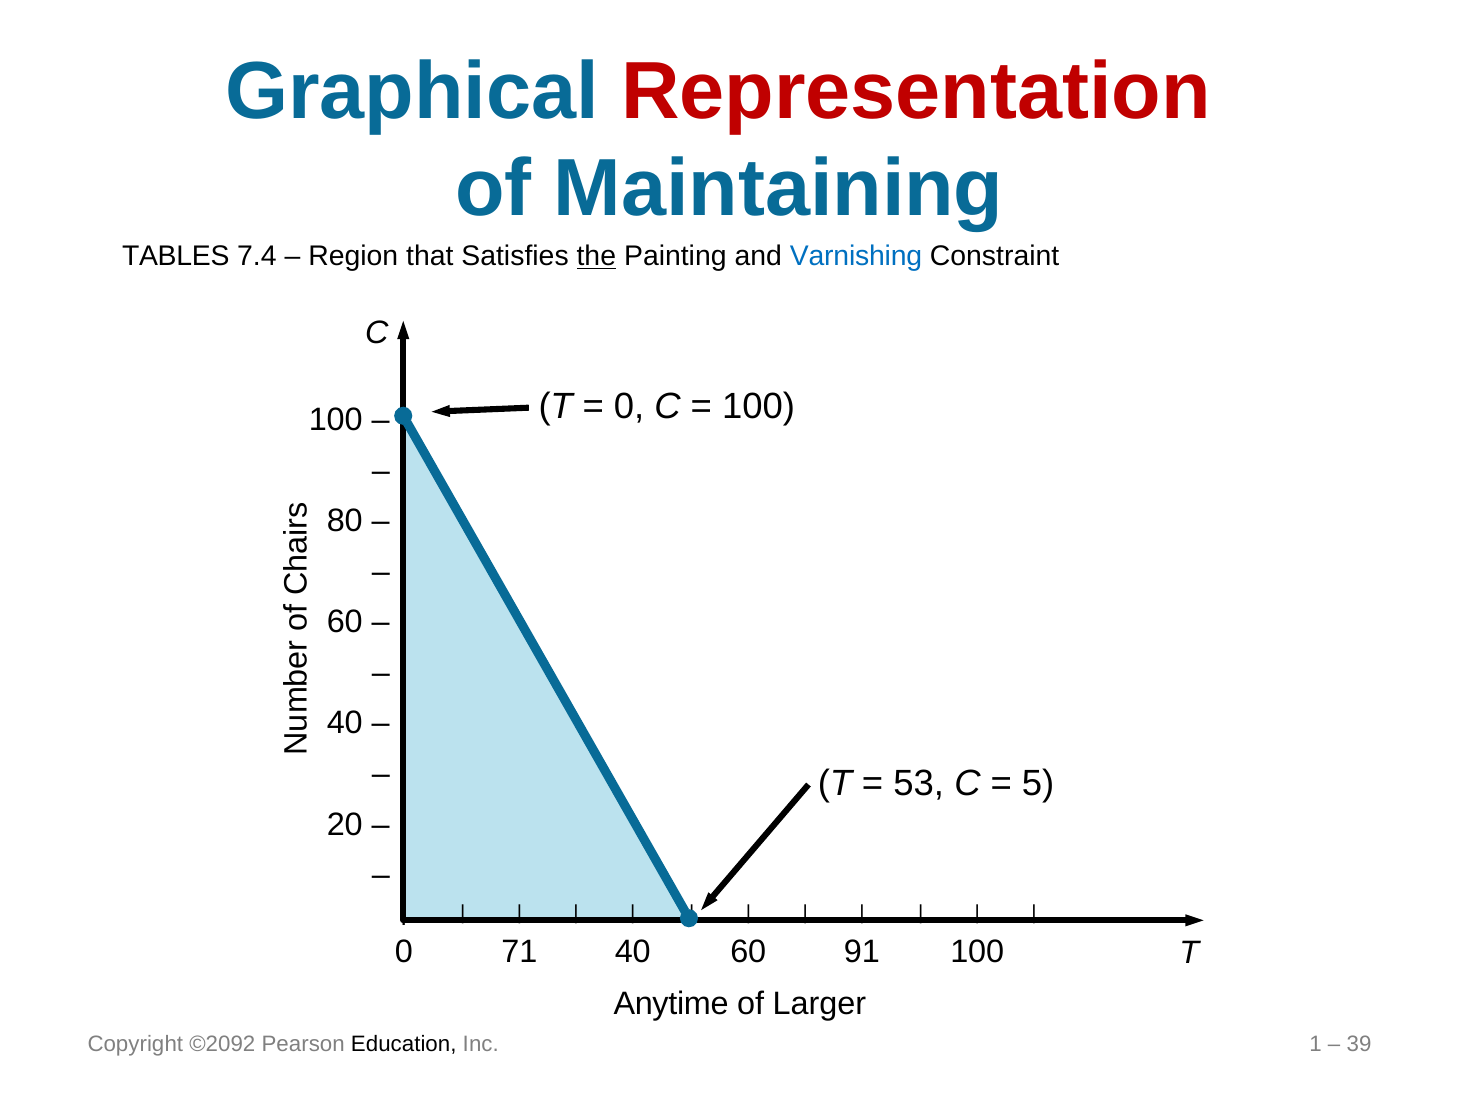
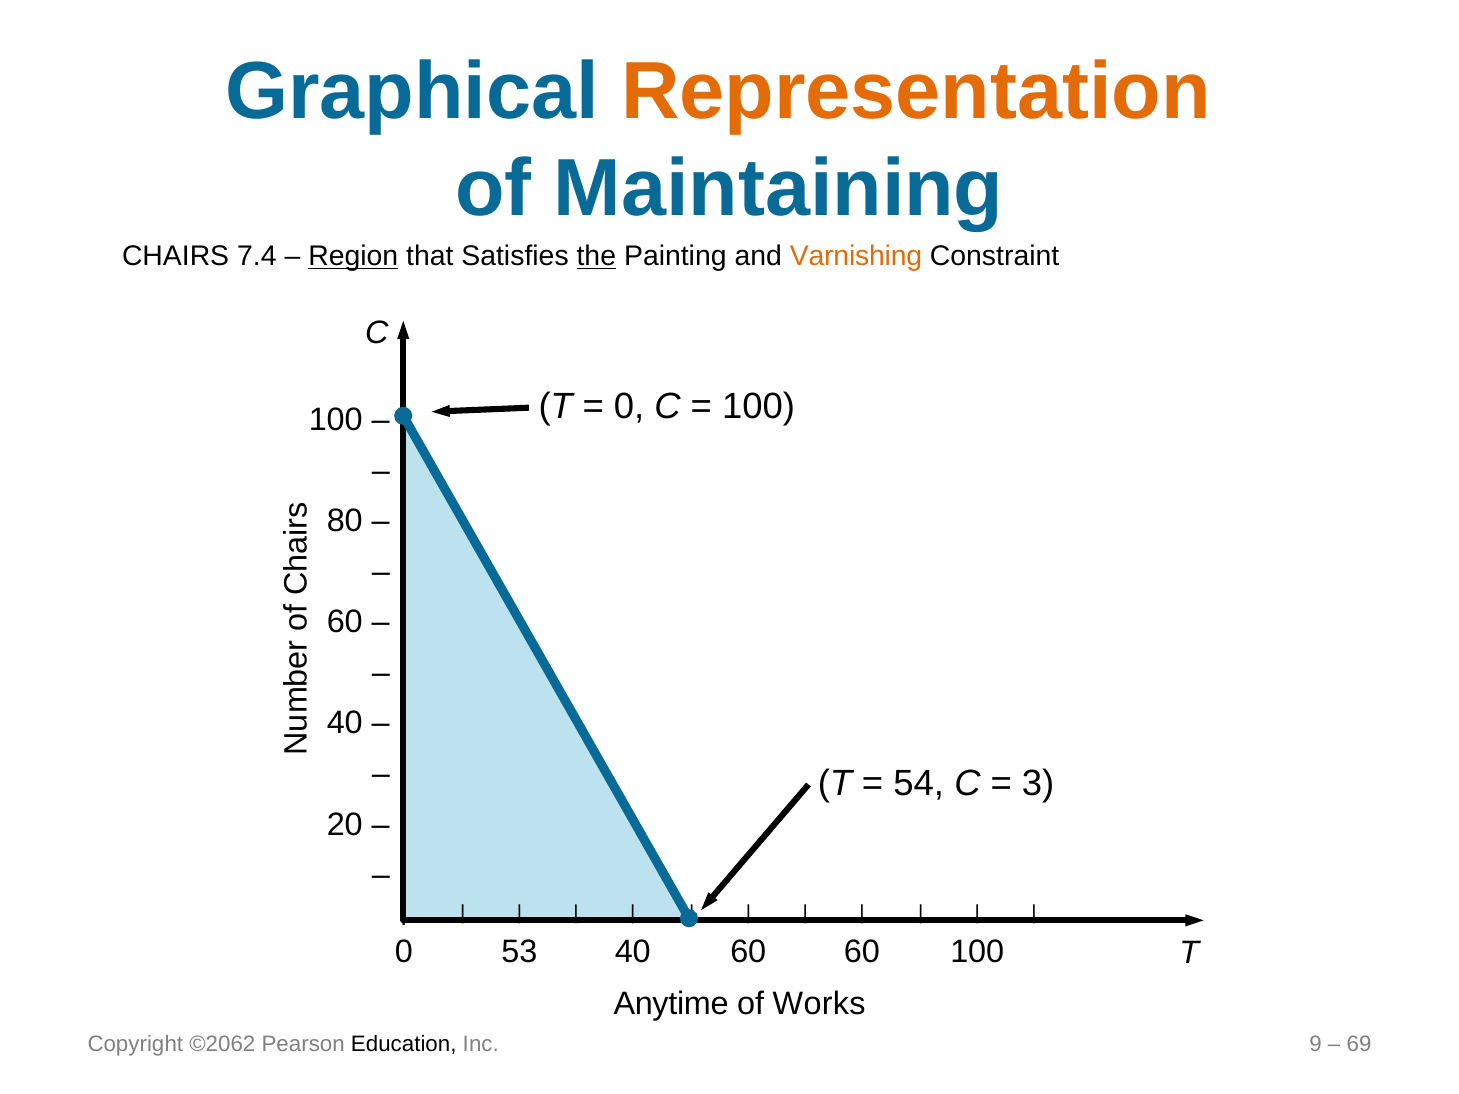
Representation colour: red -> orange (916, 92)
TABLES: TABLES -> CHAIRS (176, 256)
Region underline: none -> present (353, 256)
Varnishing colour: blue -> orange (856, 256)
53: 53 -> 54 (919, 784)
5: 5 -> 3 (1038, 784)
71: 71 -> 53 (519, 952)
60 91: 91 -> 60 (862, 952)
Larger: Larger -> Works (819, 1004)
©2092: ©2092 -> ©2062 (222, 1045)
1: 1 -> 9 (1316, 1045)
39: 39 -> 69 (1359, 1045)
